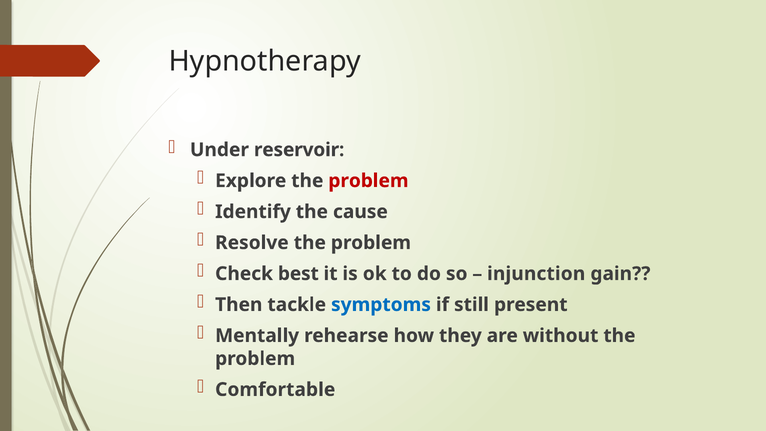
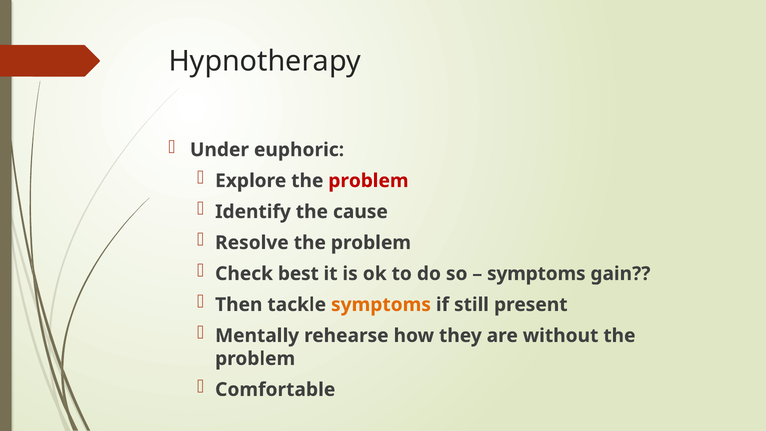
reservoir: reservoir -> euphoric (299, 150)
injunction: injunction -> symptoms (536, 274)
symptoms colour: blue -> orange (381, 305)
